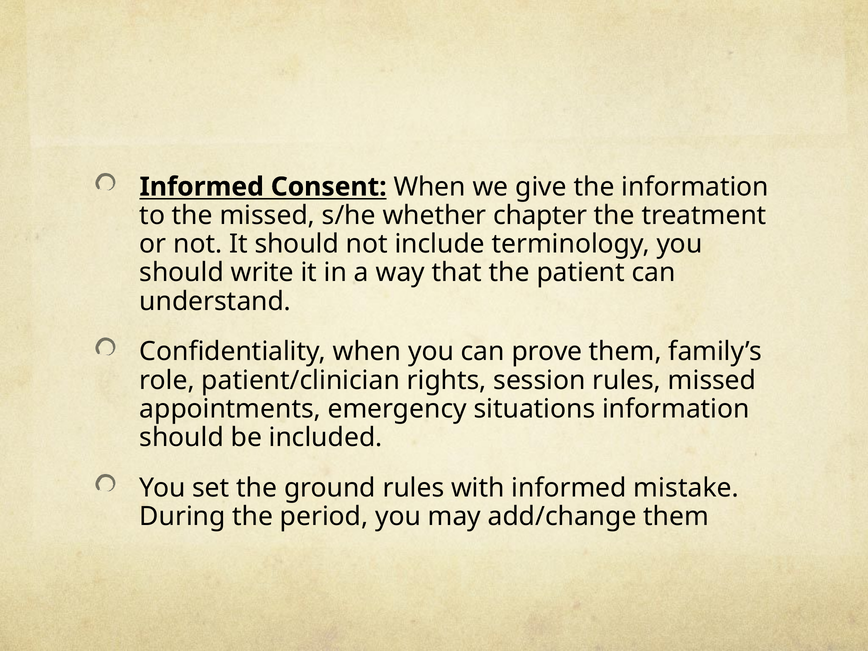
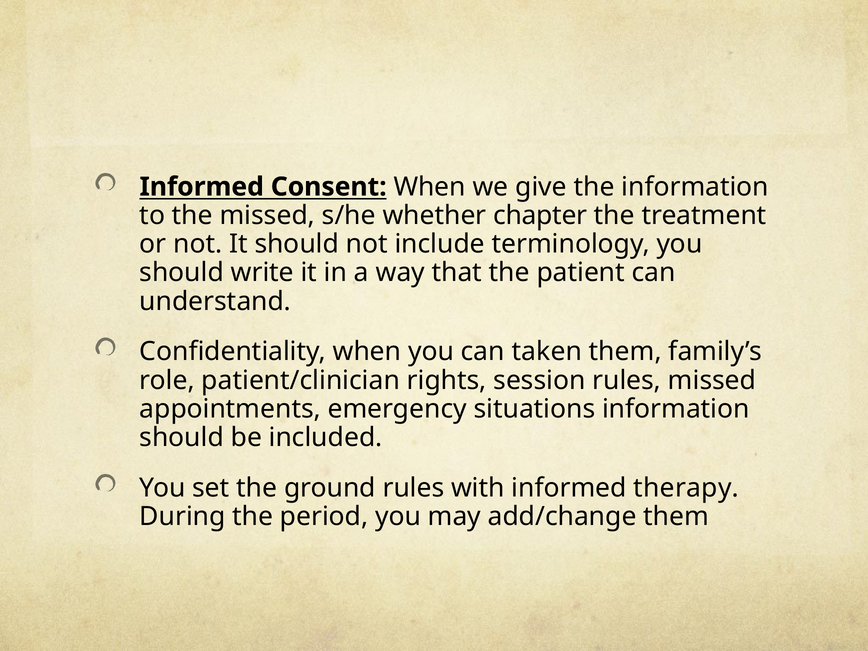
prove: prove -> taken (547, 352)
mistake: mistake -> therapy (686, 488)
